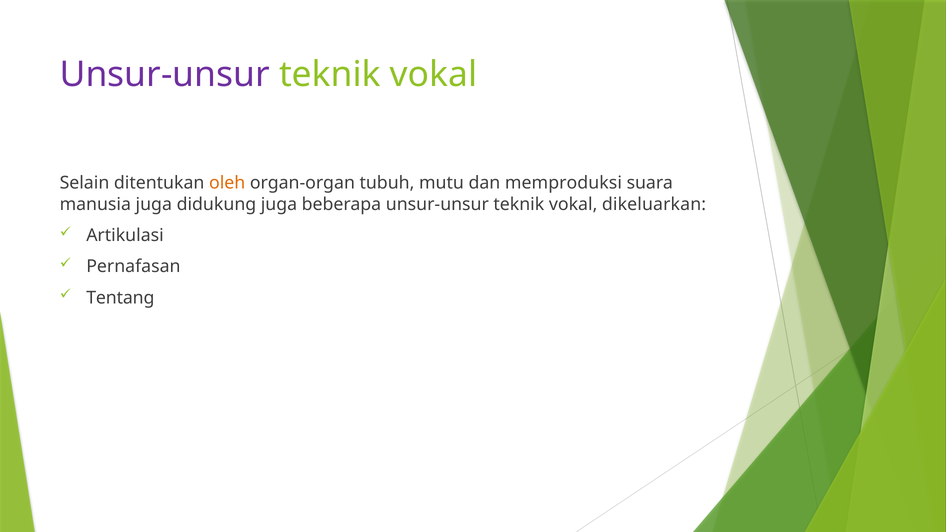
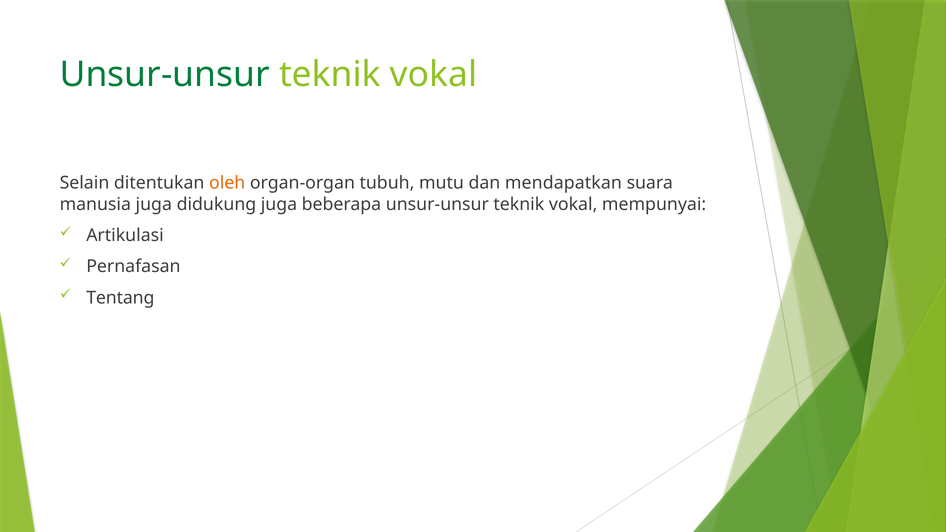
Unsur-unsur colour: purple -> green (165, 75)
memproduksi: memproduksi -> mendapatkan (563, 183)
dikeluarkan: dikeluarkan -> mempunyai (654, 204)
